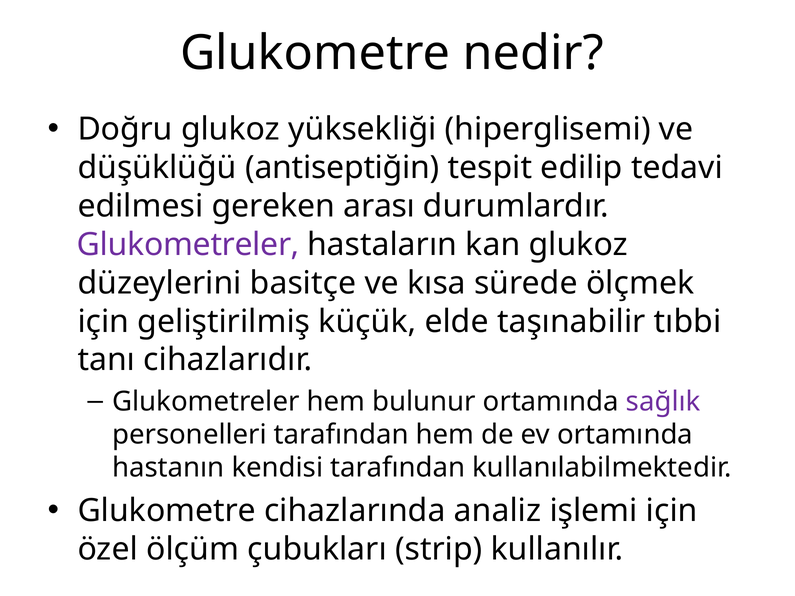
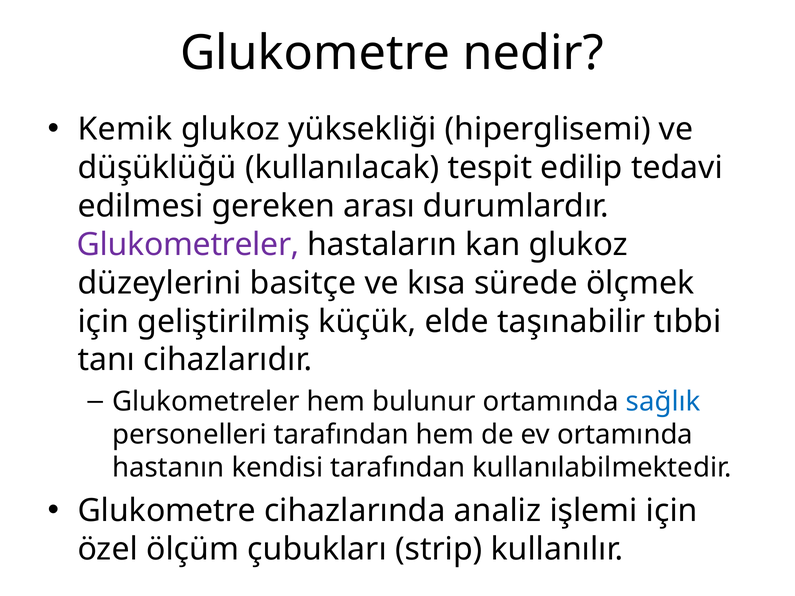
Doğru: Doğru -> Kemik (125, 129)
antiseptiğin: antiseptiğin -> kullanılacak (342, 168)
sağlık colour: purple -> blue (663, 402)
